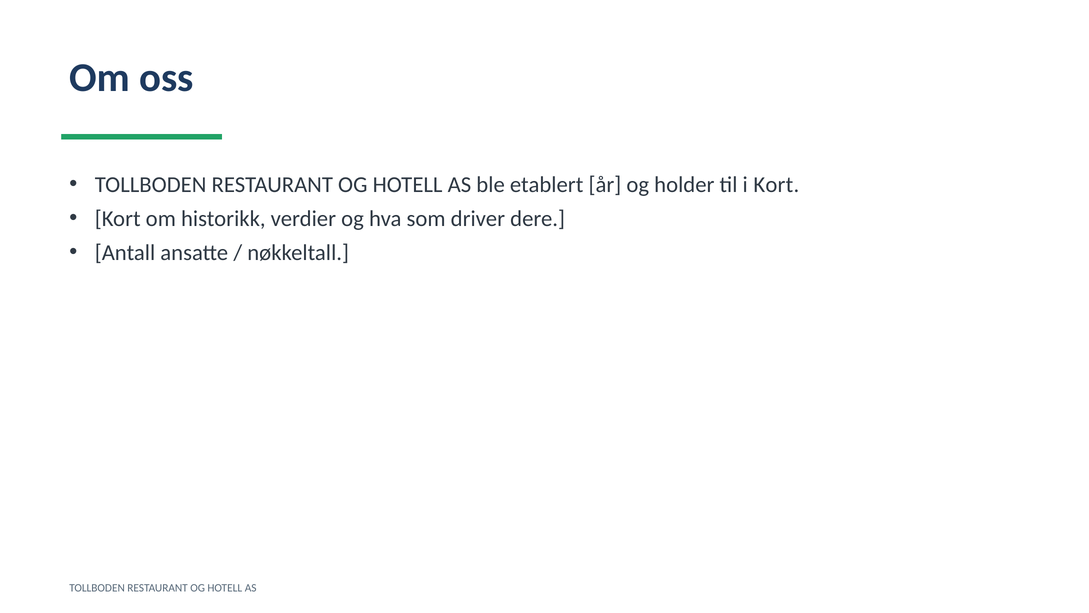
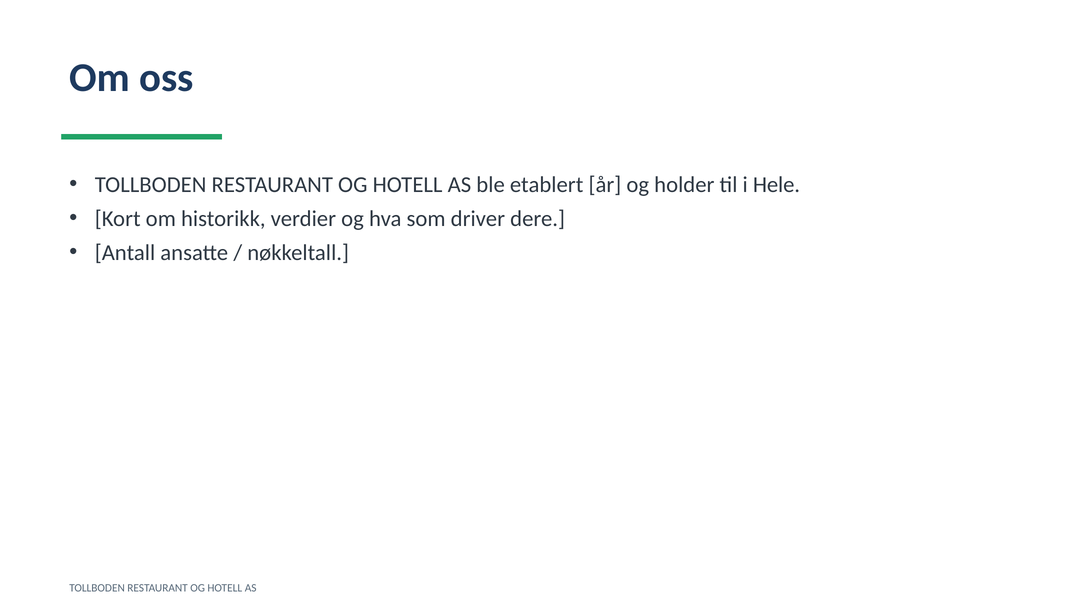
i Kort: Kort -> Hele (776, 184)
